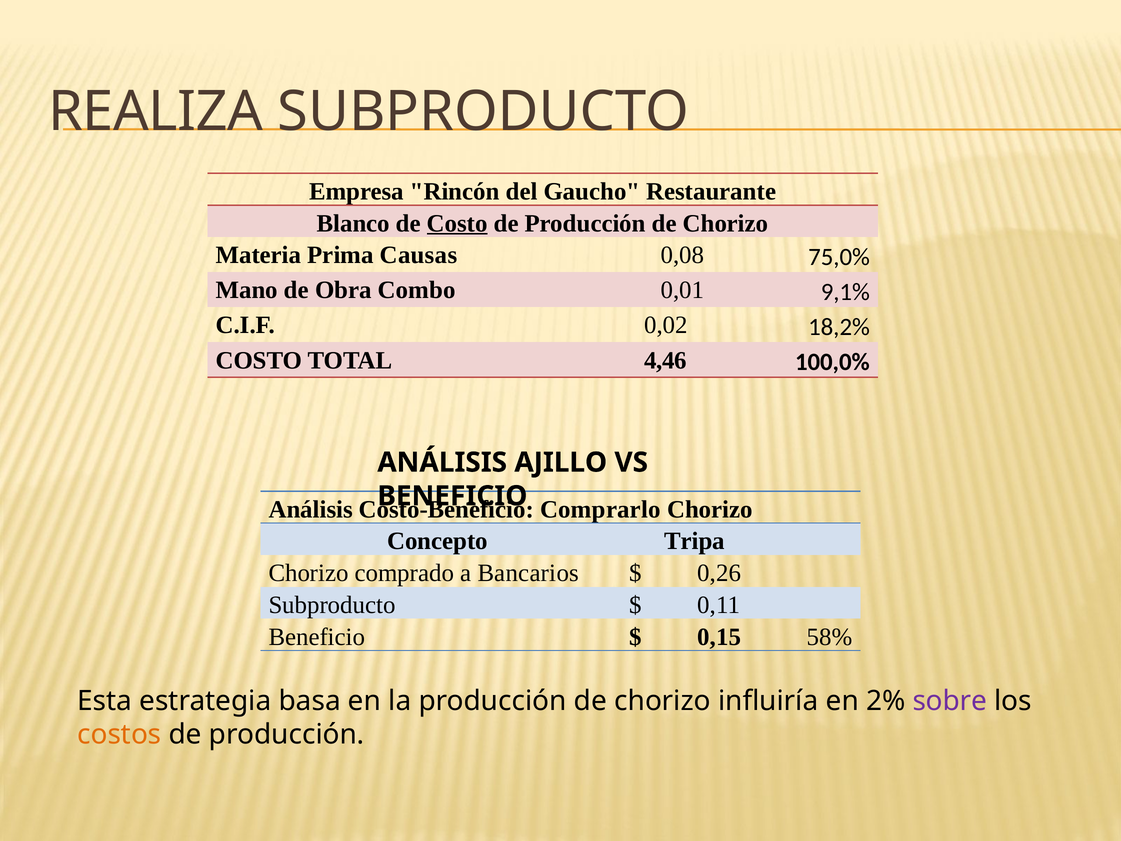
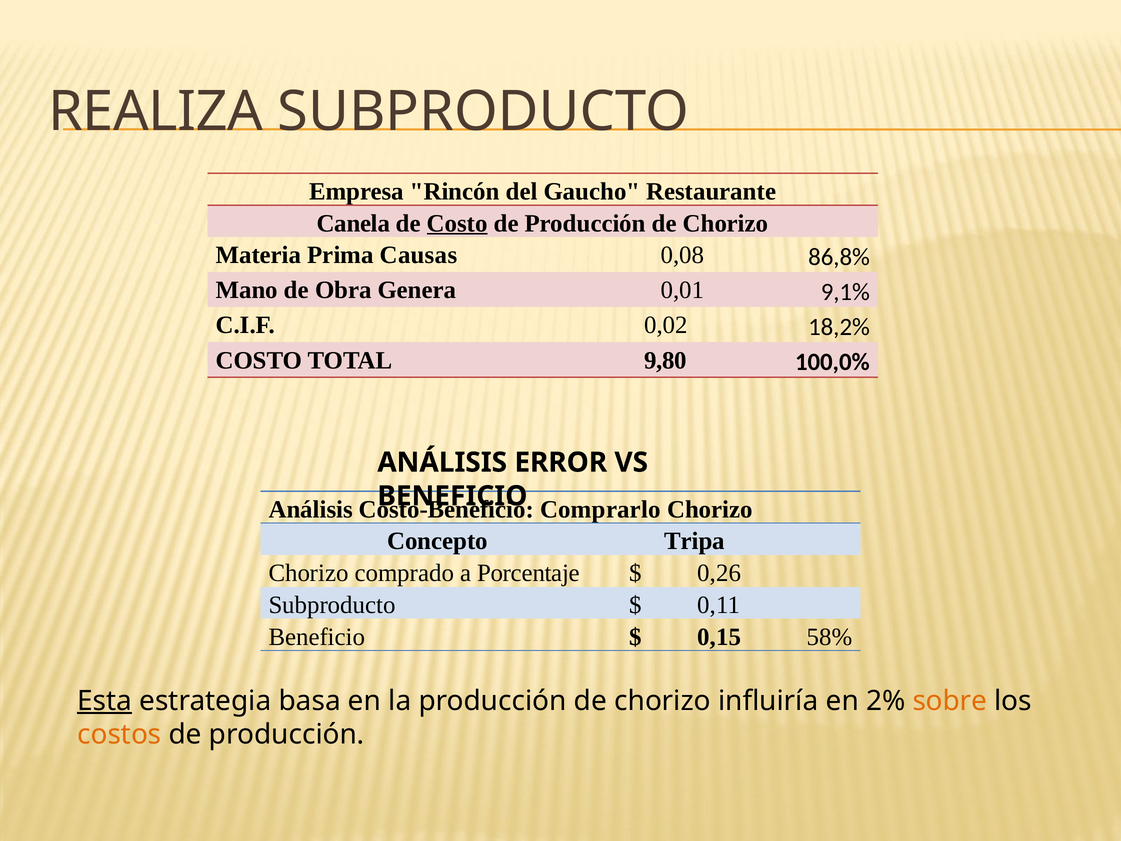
Blanco: Blanco -> Canela (353, 223)
75,0%: 75,0% -> 86,8% (839, 257)
Combo: Combo -> Genera (417, 290)
4,46: 4,46 -> 9,80 (665, 360)
AJILLO: AJILLO -> ERROR (561, 462)
Bancarios: Bancarios -> Porcentaje (529, 573)
Esta underline: none -> present (105, 701)
sobre colour: purple -> orange (950, 701)
